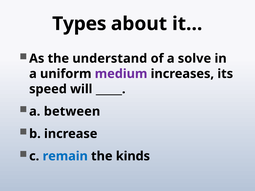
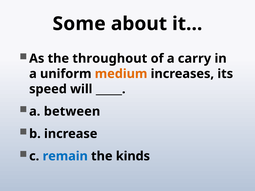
Types: Types -> Some (79, 24)
understand: understand -> throughout (110, 59)
solve: solve -> carry (194, 59)
medium colour: purple -> orange (121, 74)
